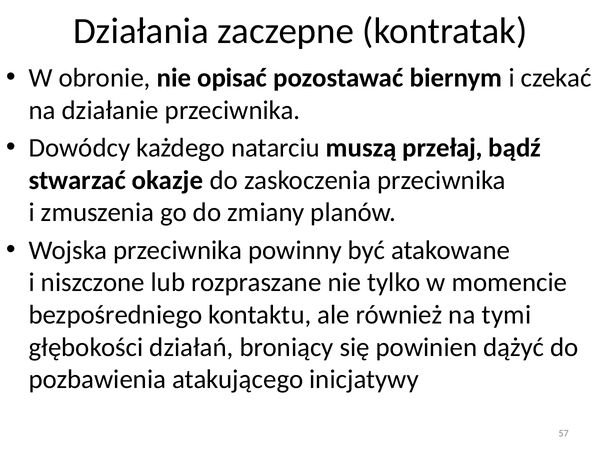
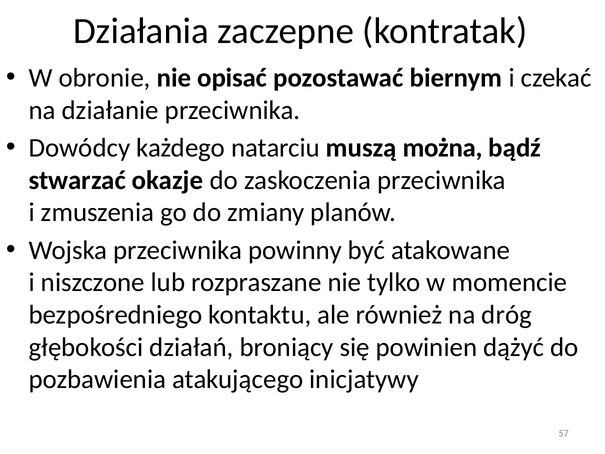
przełaj: przełaj -> można (443, 148)
tymi: tymi -> dróg (507, 315)
